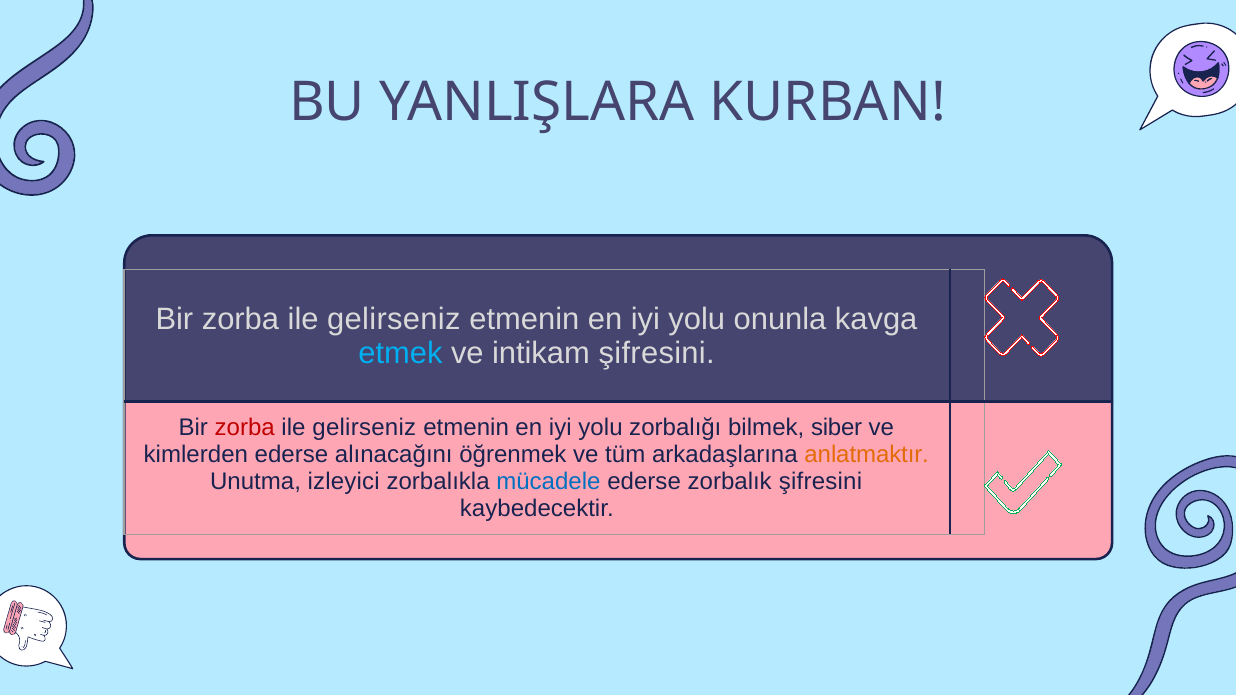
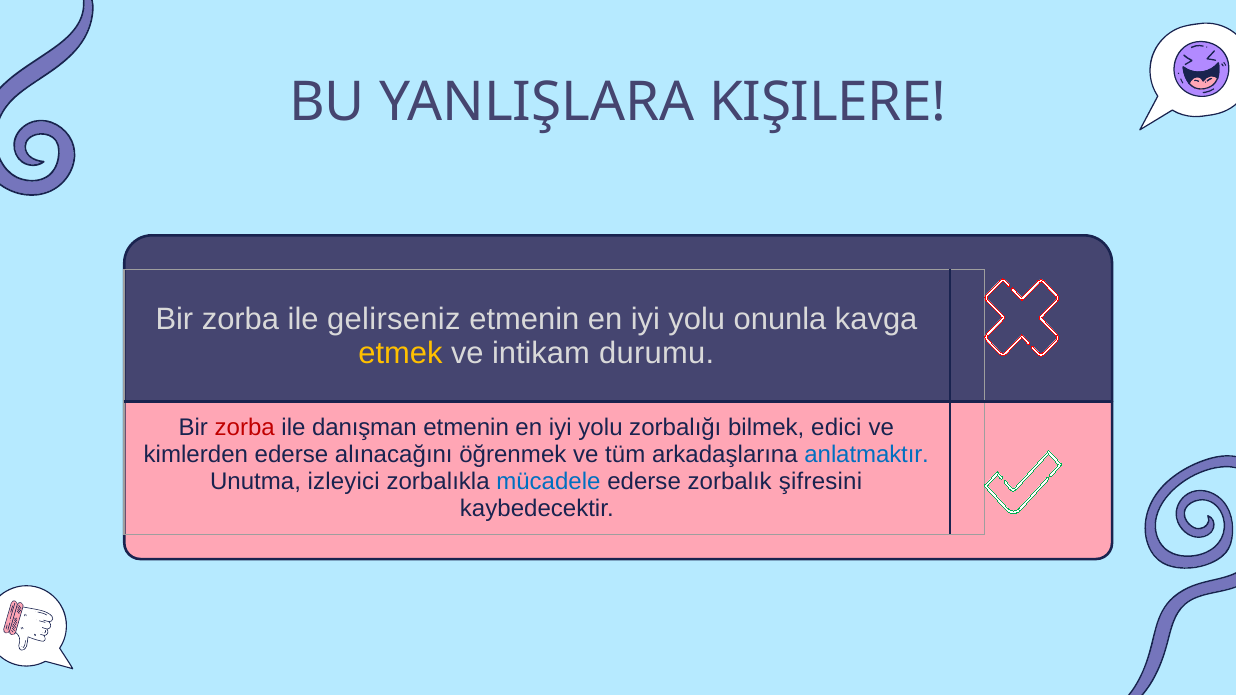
KURBAN: KURBAN -> KIŞILERE (828, 103)
etmek colour: light blue -> yellow (400, 354)
intikam şifresini: şifresini -> durumu (657, 354)
gelirseniz: gelirseniz -> danışman (364, 428)
siber: siber -> edici (836, 428)
anlatmaktır colour: orange -> blue (867, 455)
